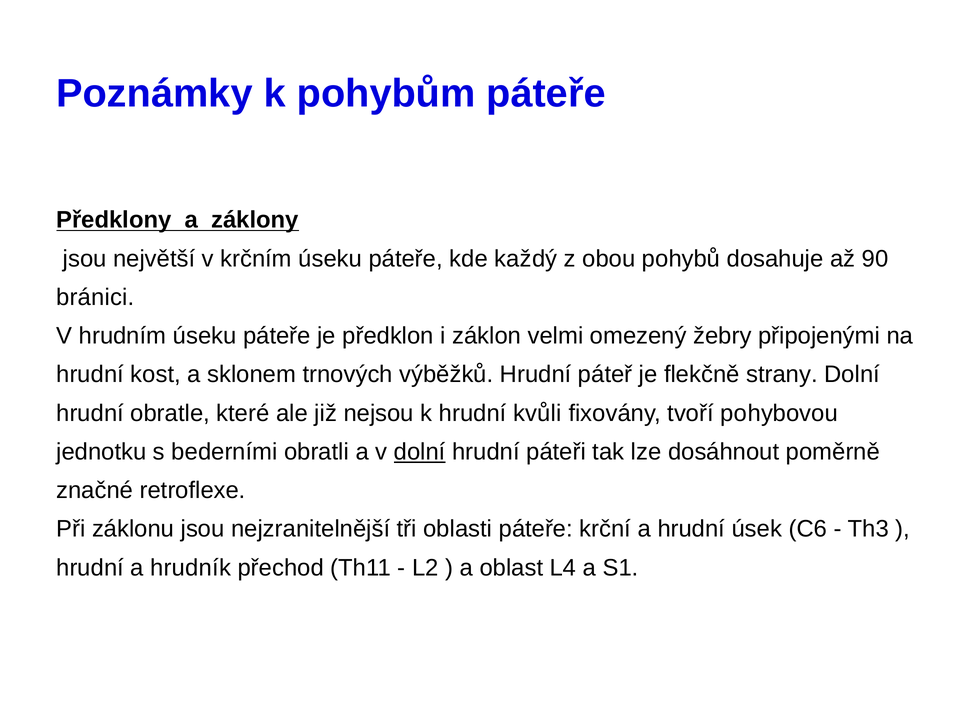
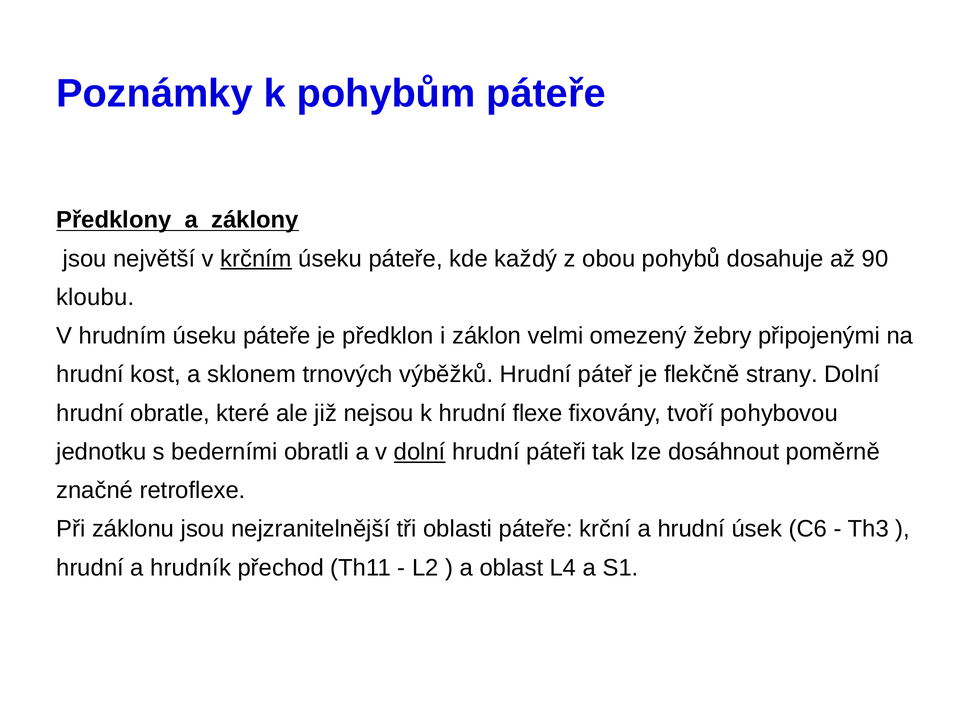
krčním underline: none -> present (256, 258)
bránici: bránici -> kloubu (95, 297)
kvůli: kvůli -> flexe (538, 413)
